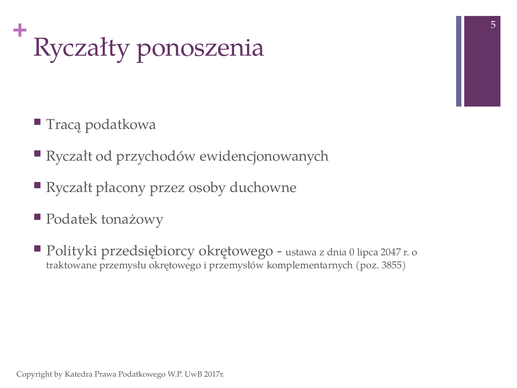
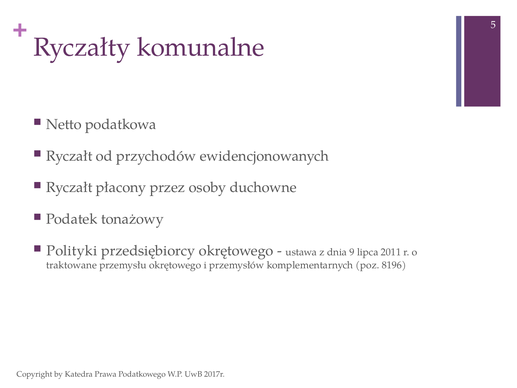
ponoszenia: ponoszenia -> komunalne (201, 47)
Tracą: Tracą -> Netto (64, 124)
0: 0 -> 9 (352, 252)
2047: 2047 -> 2011 (391, 252)
3855: 3855 -> 8196 (394, 265)
